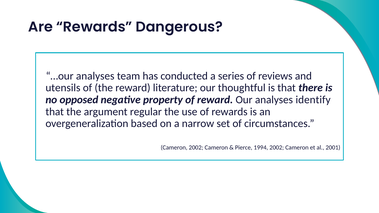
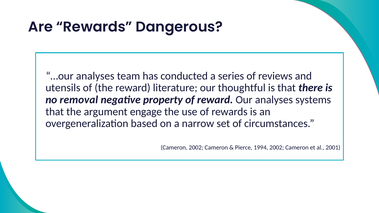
opposed: opposed -> removal (79, 100)
identify: identify -> systems (313, 100)
regular: regular -> engage (146, 112)
